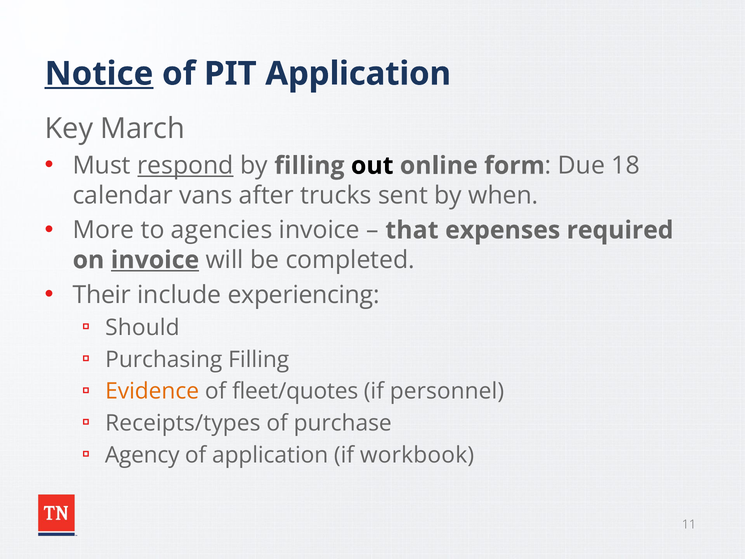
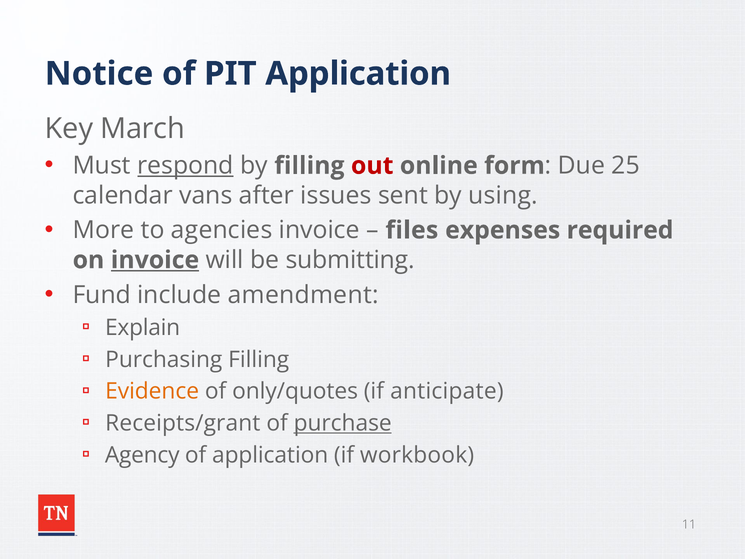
Notice underline: present -> none (99, 74)
out colour: black -> red (372, 166)
18: 18 -> 25 (626, 166)
trucks: trucks -> issues (336, 195)
when: when -> using (503, 195)
that: that -> files (412, 230)
completed: completed -> submitting (350, 260)
Their: Their -> Fund (102, 295)
experiencing: experiencing -> amendment (303, 295)
Should: Should -> Explain (143, 328)
fleet/quotes: fleet/quotes -> only/quotes (295, 391)
personnel: personnel -> anticipate (447, 391)
Receipts/types: Receipts/types -> Receipts/grant (183, 423)
purchase underline: none -> present (343, 423)
